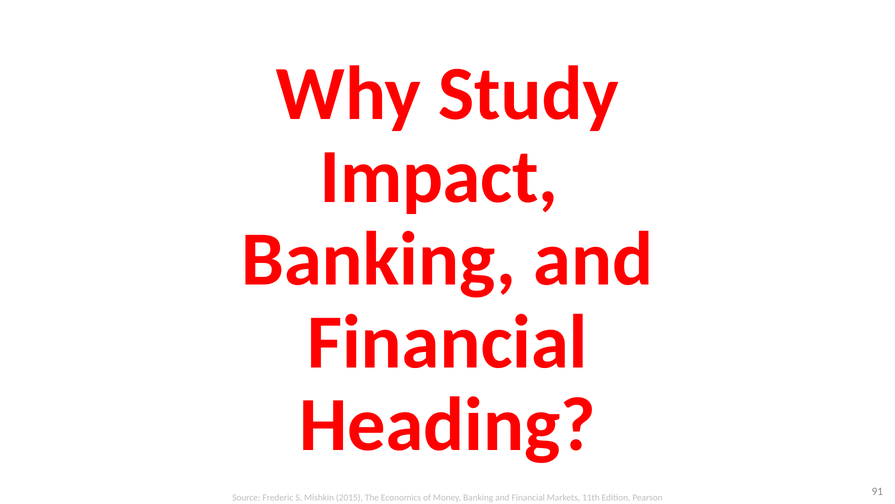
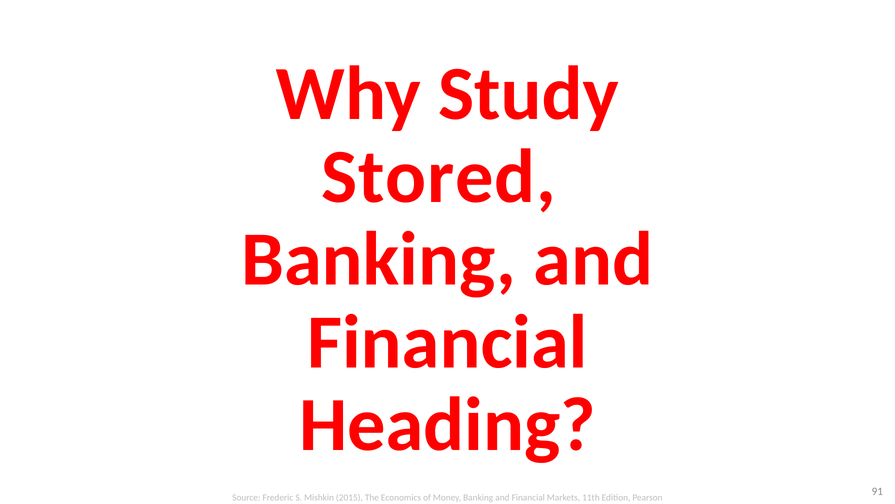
Impact: Impact -> Stored (438, 177)
